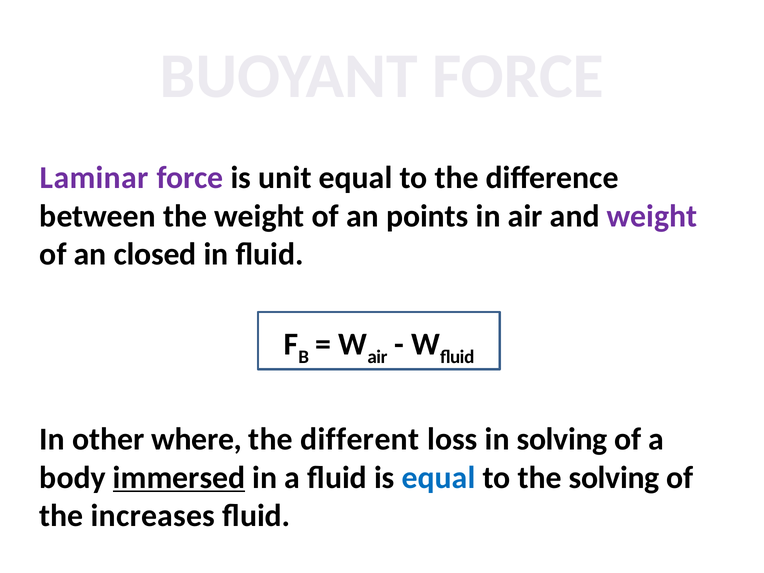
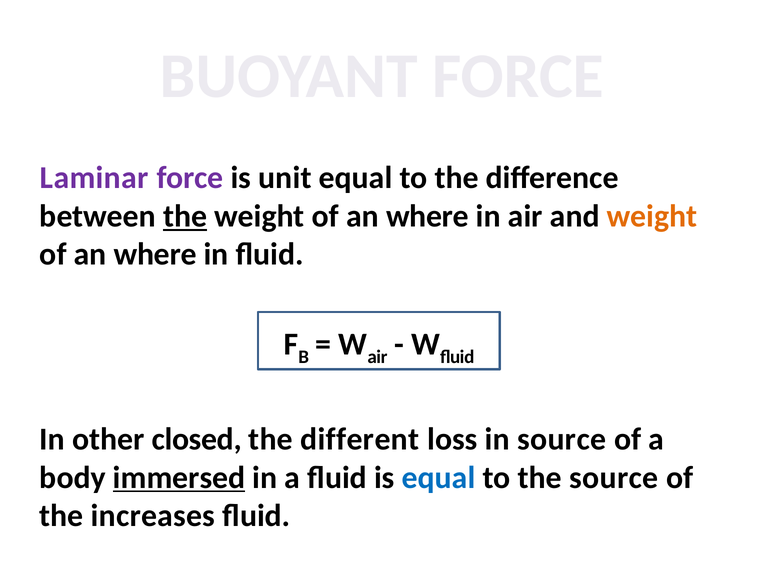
the underline: none -> present (185, 216)
points: points -> where (427, 216)
weight colour: purple -> orange (652, 216)
closed: closed -> where (155, 254)
where: where -> closed (197, 439)
in solving: solving -> source (562, 439)
the solving: solving -> source (614, 478)
